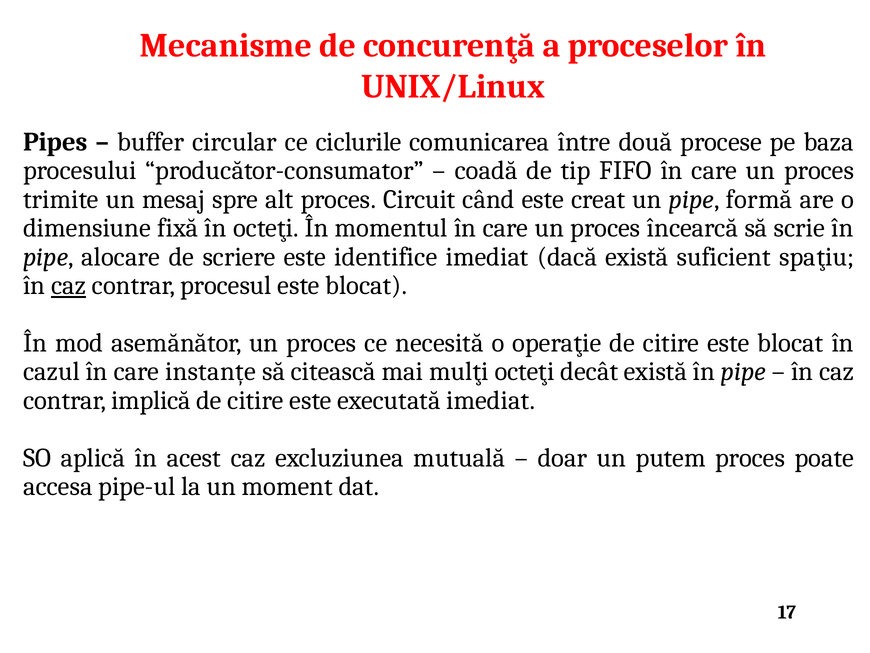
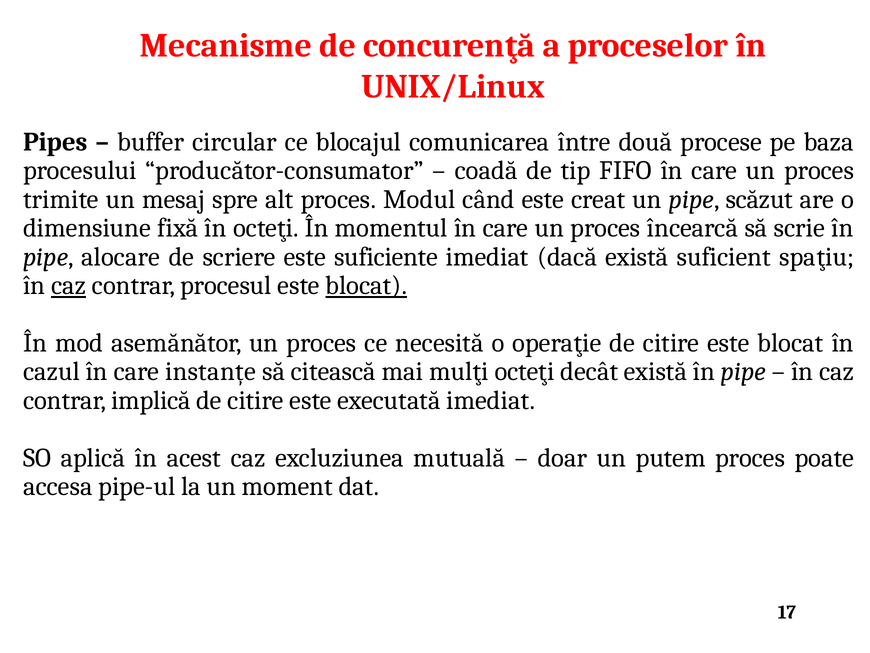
ciclurile: ciclurile -> blocajul (359, 142)
Circuit: Circuit -> Modul (419, 199)
formă: formă -> scăzut (759, 199)
identifice: identifice -> suficiente (386, 257)
blocat underline: none -> present (366, 285)
